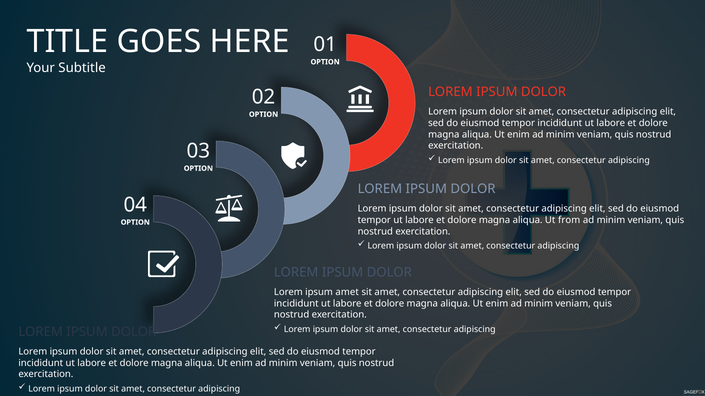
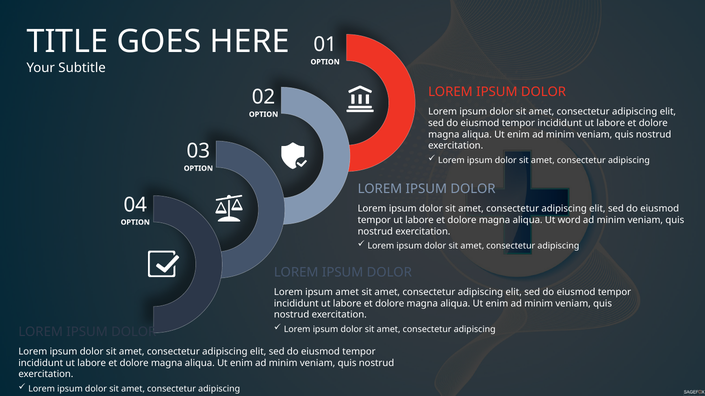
from: from -> word (569, 220)
